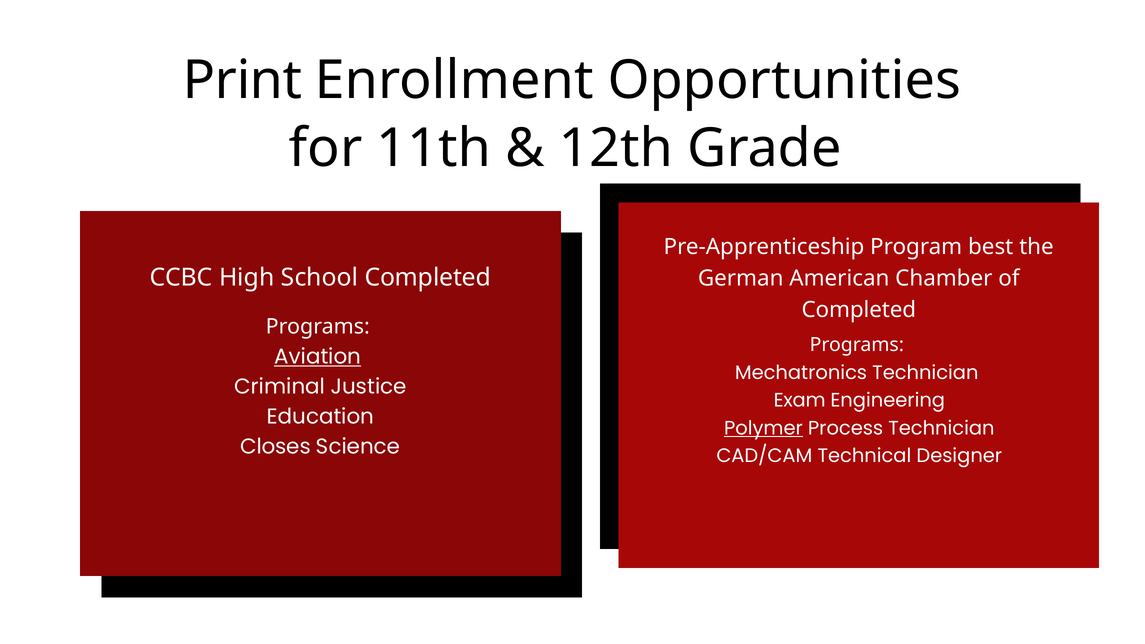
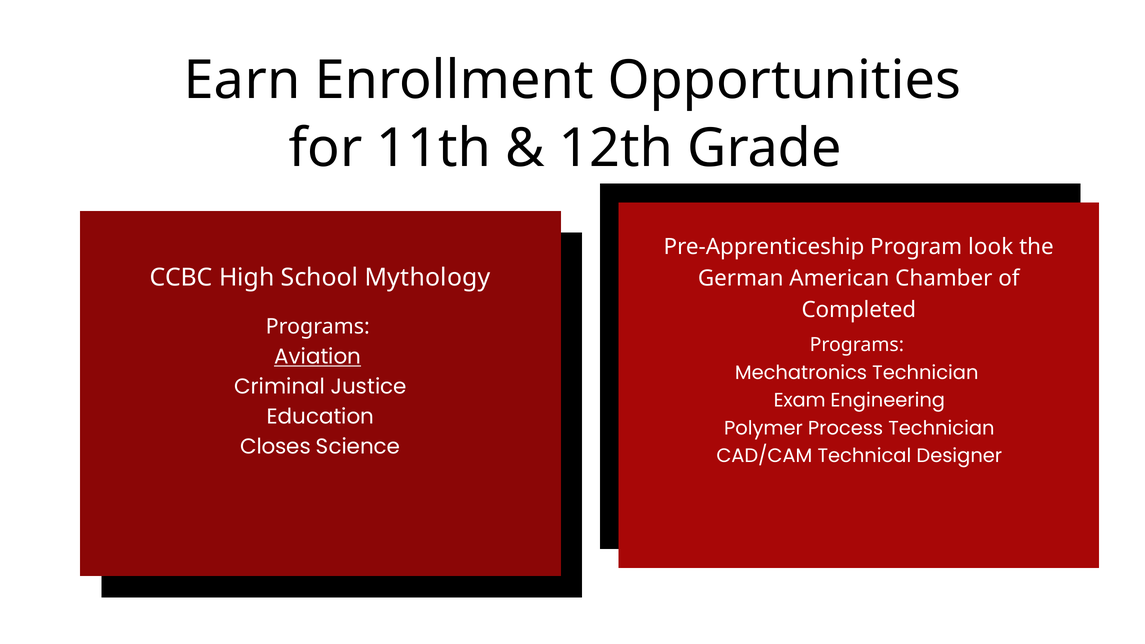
Print: Print -> Earn (242, 80)
best: best -> look (991, 247)
School Completed: Completed -> Mythology (428, 277)
Polymer underline: present -> none (763, 428)
